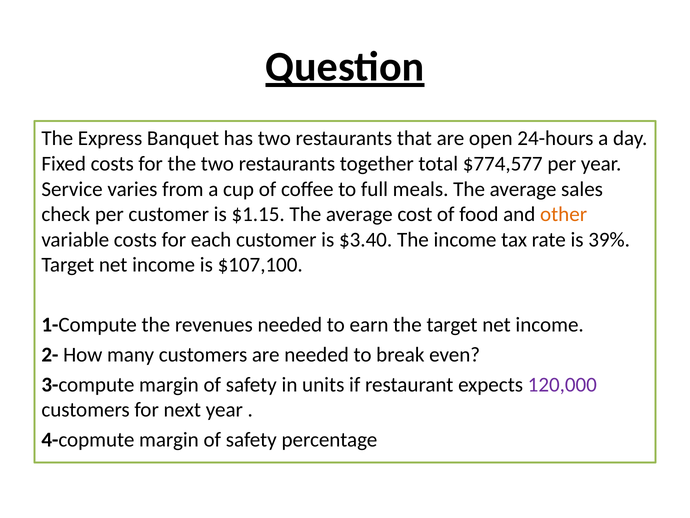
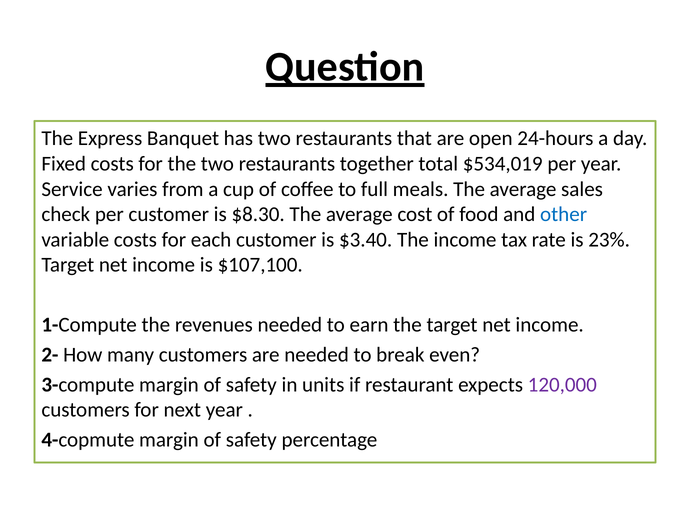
$774,577: $774,577 -> $534,019 (503, 164)
$1.15: $1.15 -> $8.30 (258, 214)
other colour: orange -> blue (564, 214)
39%: 39% -> 23% (609, 239)
